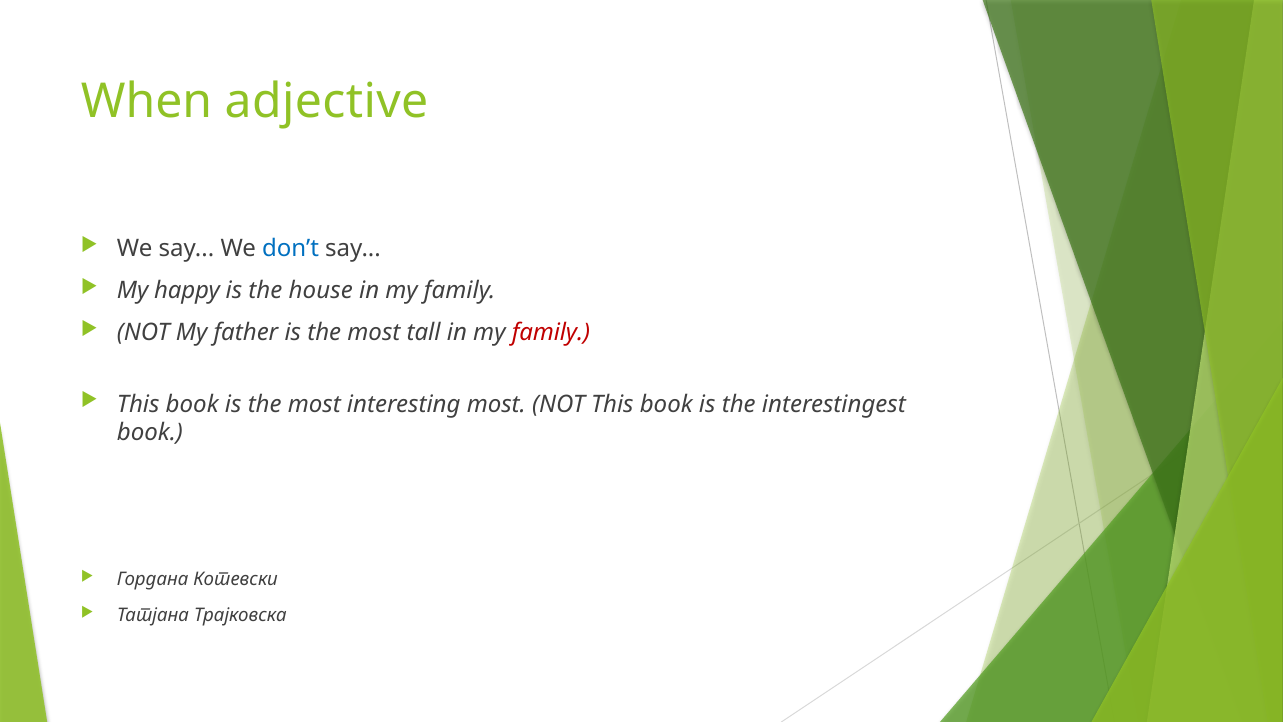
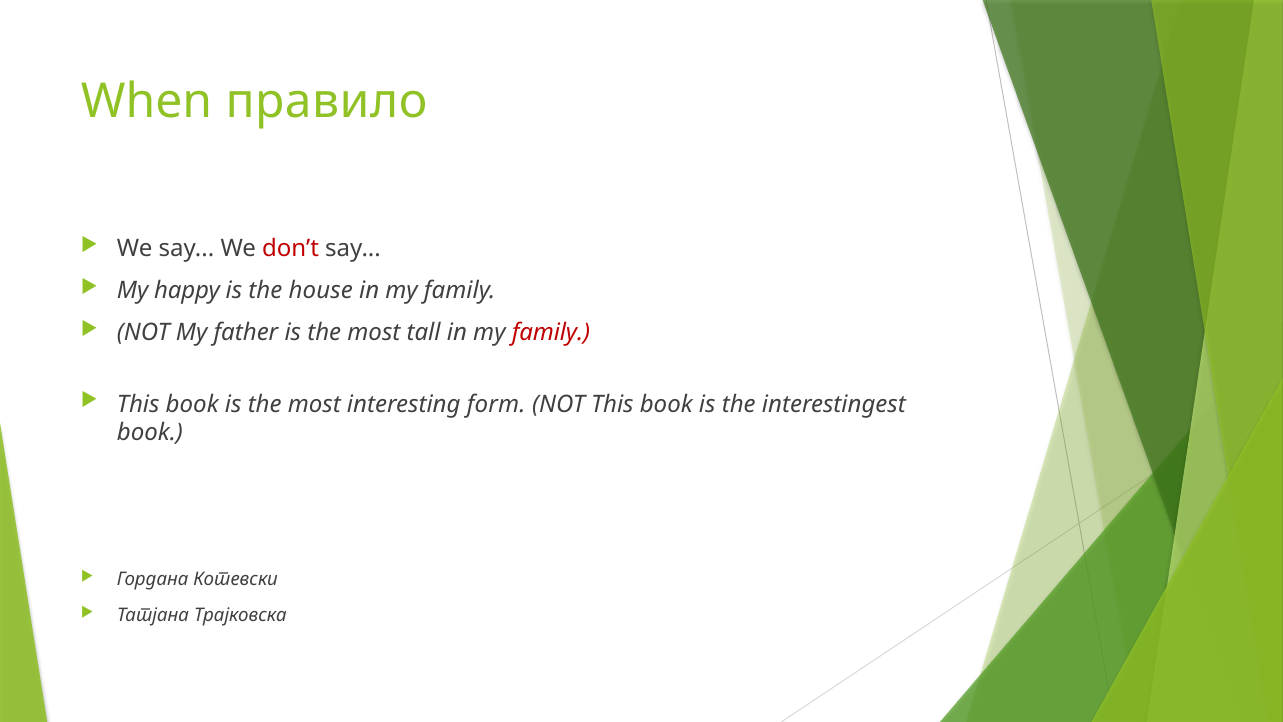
adjective: adjective -> правило (326, 101)
don’t colour: blue -> red (291, 248)
interesting most: most -> form (496, 404)
